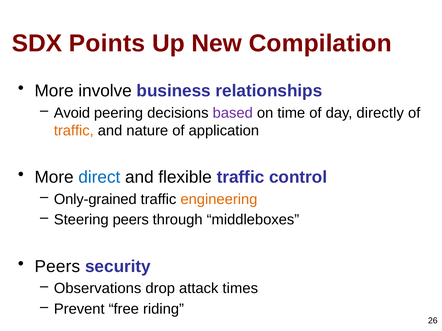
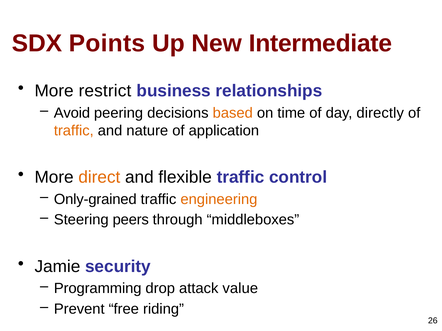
Compilation: Compilation -> Intermediate (320, 43)
involve: involve -> restrict (105, 91)
based colour: purple -> orange (233, 113)
direct colour: blue -> orange (99, 178)
Peers: Peers -> Jamie (57, 267)
Observations: Observations -> Programming (98, 289)
times: times -> value (240, 289)
